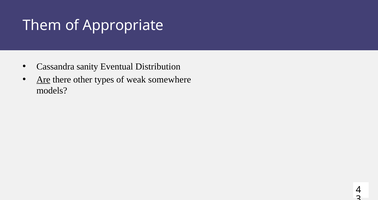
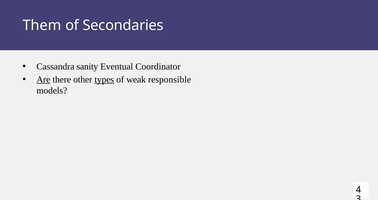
Appropriate: Appropriate -> Secondaries (123, 25)
Distribution: Distribution -> Coordinator (158, 66)
types underline: none -> present (104, 79)
somewhere: somewhere -> responsible (170, 79)
